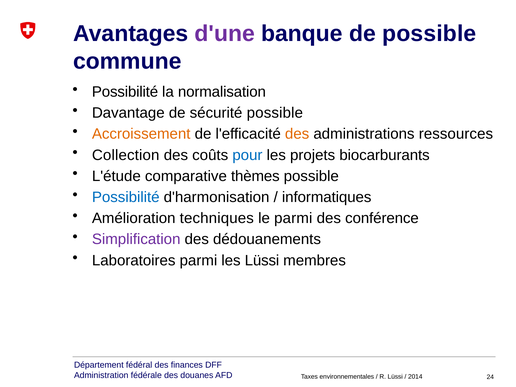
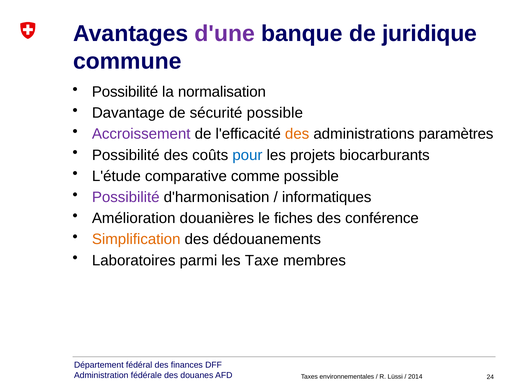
de possible: possible -> juridique (429, 34)
Accroissement colour: orange -> purple (141, 134)
ressources: ressources -> paramètres (456, 134)
Collection: Collection -> Possibilité (126, 155)
thèmes: thèmes -> comme (255, 176)
Possibilité colour: blue -> purple (126, 197)
techniques: techniques -> douanières (217, 218)
le parmi: parmi -> fiches (293, 218)
Simplification colour: purple -> orange (136, 239)
les Lüssi: Lüssi -> Taxe (262, 260)
